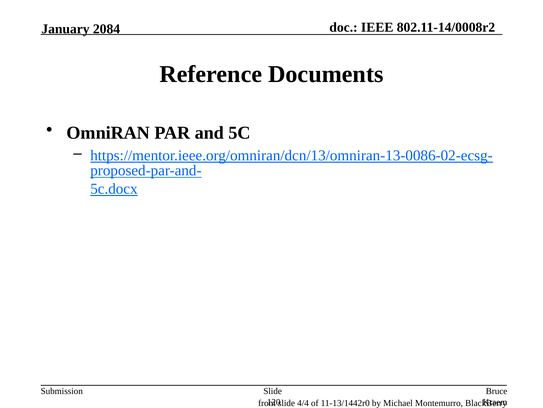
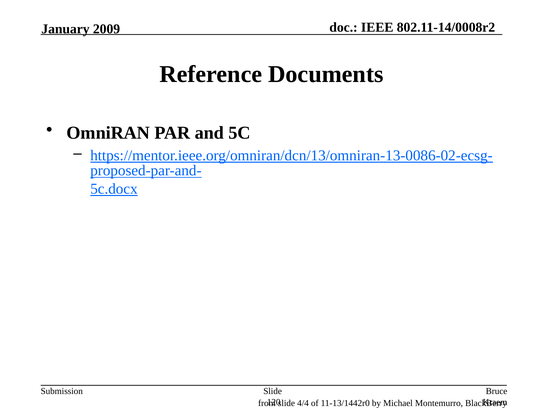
2084: 2084 -> 2009 (107, 29)
